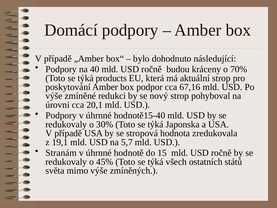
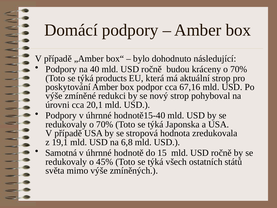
redukovaly o 30%: 30% -> 70% (105, 124)
5,7: 5,7 -> 6,8 (127, 142)
Stranám: Stranám -> Samotná (61, 153)
